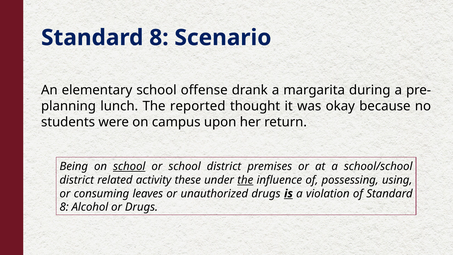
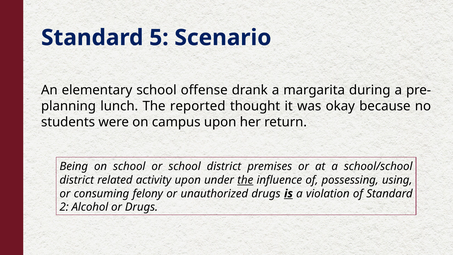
8: 8 -> 5 (159, 38)
school underline: present -> none (129, 166)
activity these: these -> upon (188, 180)
leaves: leaves -> felony (148, 193)
8: 8 -> 2 (64, 207)
